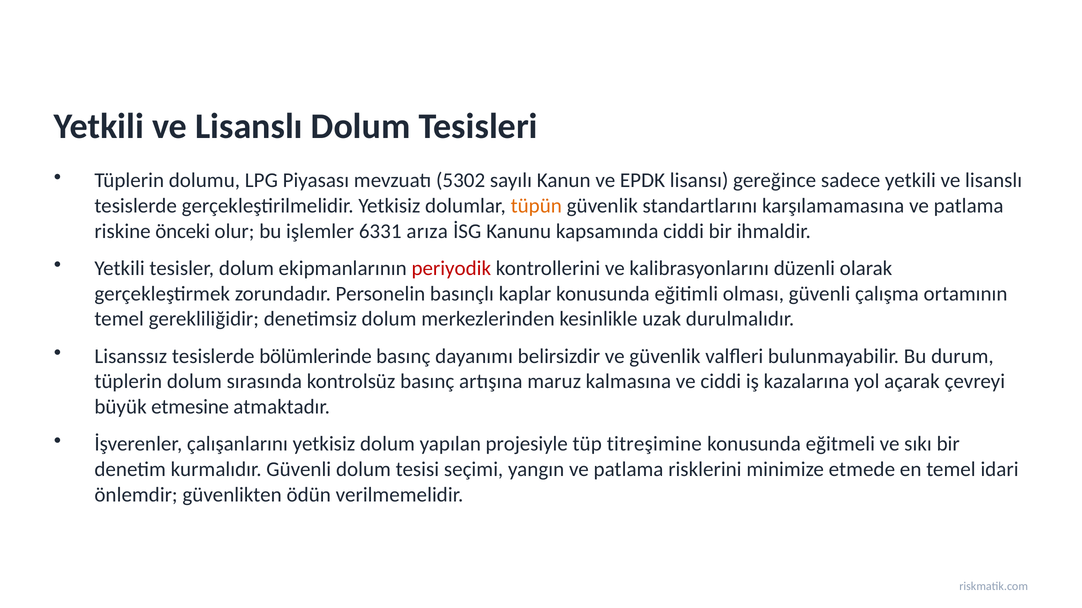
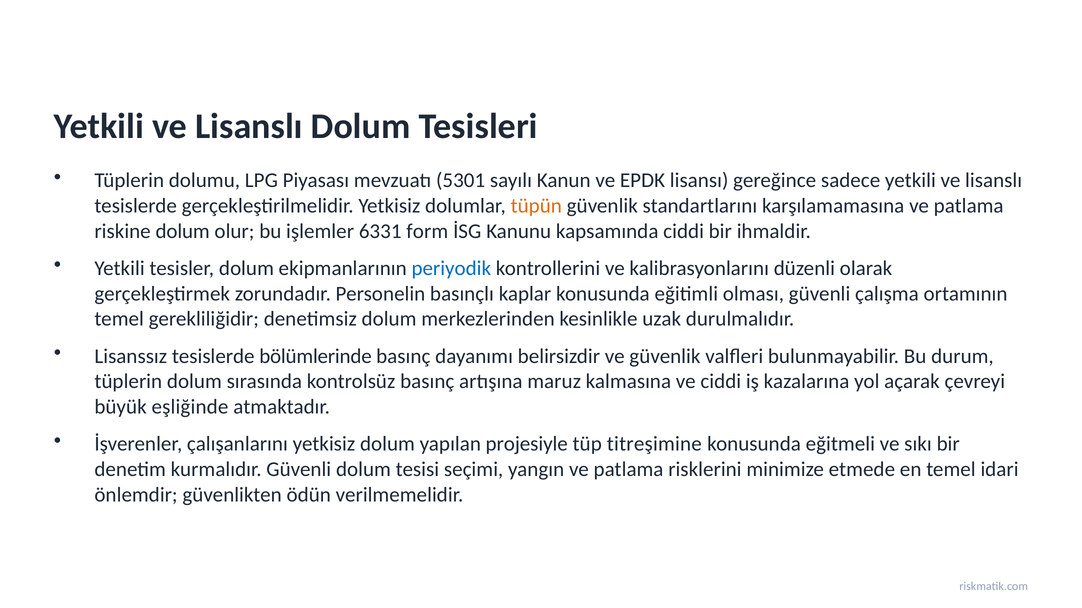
5302: 5302 -> 5301 (461, 181)
riskine önceki: önceki -> dolum (183, 231)
arıza: arıza -> form (427, 231)
periyodik colour: red -> blue (451, 269)
etmesine: etmesine -> eşliğinde (190, 407)
